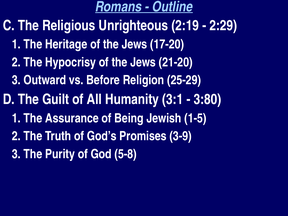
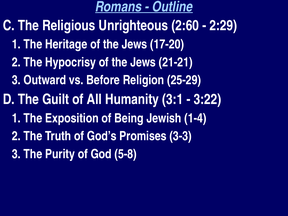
2:19: 2:19 -> 2:60 (185, 25)
21-20: 21-20 -> 21-21 (176, 62)
3:80: 3:80 -> 3:22 (207, 99)
Assurance: Assurance -> Exposition (72, 118)
1-5: 1-5 -> 1-4 (195, 118)
3-9: 3-9 -> 3-3 (181, 136)
